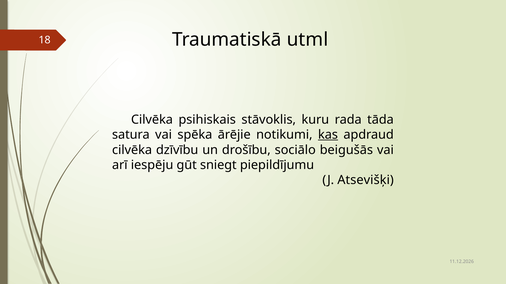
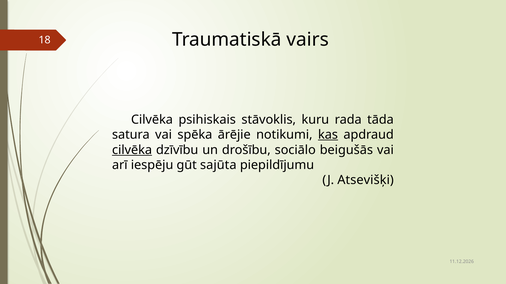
utml: utml -> vairs (308, 40)
cilvēka underline: none -> present (132, 150)
sniegt: sniegt -> sajūta (218, 165)
